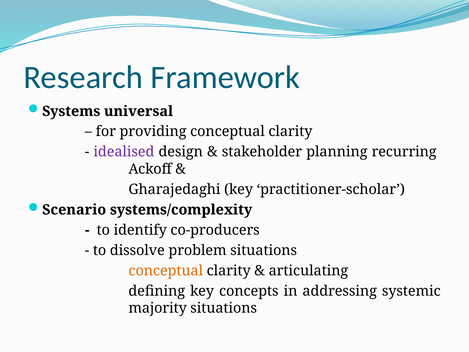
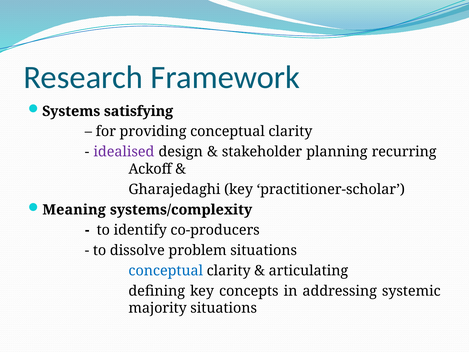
universal: universal -> satisfying (139, 111)
Scenario: Scenario -> Meaning (74, 210)
conceptual colour: orange -> blue (166, 271)
